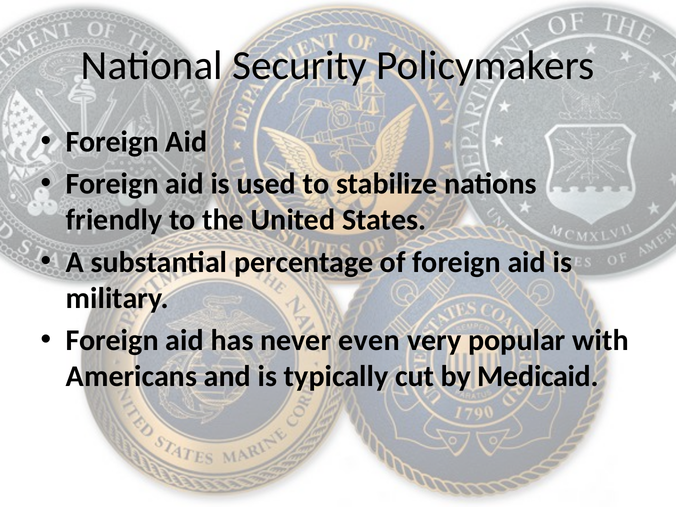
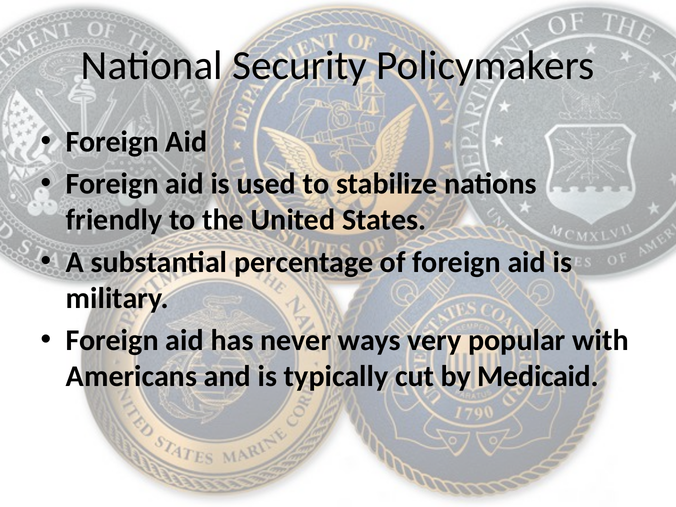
even: even -> ways (369, 340)
